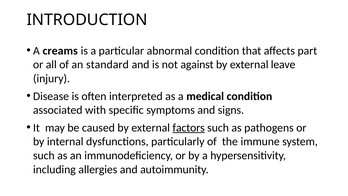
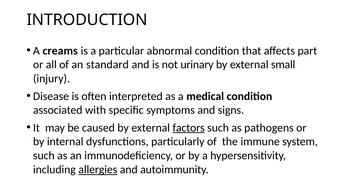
against: against -> urinary (197, 65)
leave: leave -> small (283, 65)
allergies underline: none -> present (98, 169)
